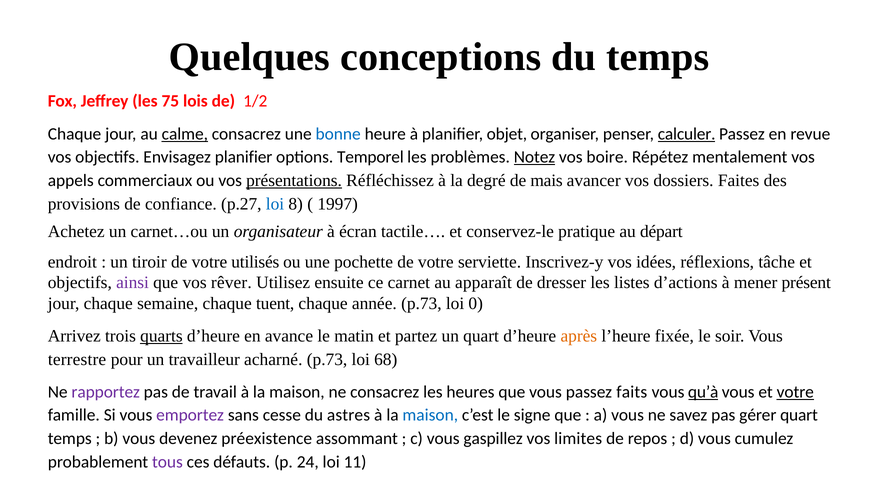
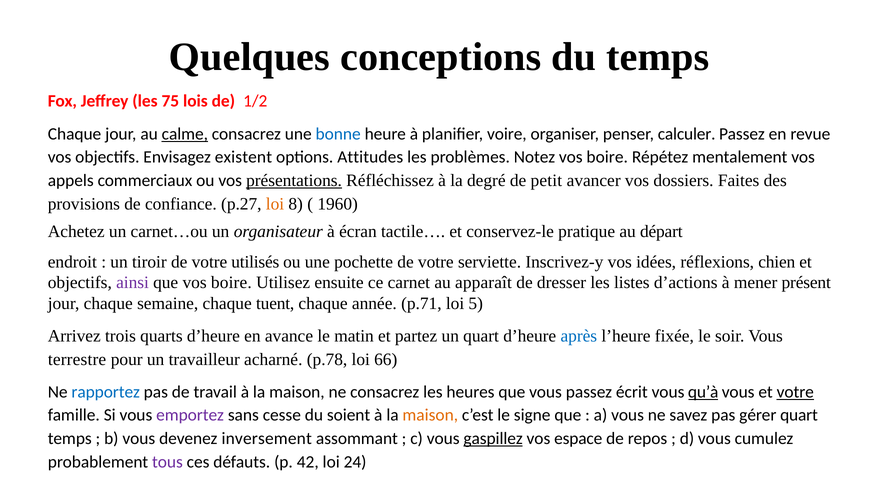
objet: objet -> voire (507, 134)
calculer underline: present -> none (687, 134)
Envisagez planifier: planifier -> existent (243, 157)
Temporel: Temporel -> Attitudes (370, 157)
Notez underline: present -> none (535, 157)
mais: mais -> petit (546, 181)
loi colour: blue -> orange (275, 204)
1997: 1997 -> 1960 (338, 204)
tâche: tâche -> chien (777, 262)
que vos rêver: rêver -> boire (231, 283)
année p.73: p.73 -> p.71 (421, 304)
0: 0 -> 5 (476, 304)
quarts underline: present -> none (161, 336)
après colour: orange -> blue (579, 336)
acharné p.73: p.73 -> p.78 (327, 360)
68: 68 -> 66 (386, 360)
rapportez colour: purple -> blue (106, 392)
faits: faits -> écrit (632, 392)
astres: astres -> soient (349, 416)
maison colour: blue -> orange (430, 416)
préexistence: préexistence -> inversement (267, 439)
gaspillez underline: none -> present (493, 439)
limites: limites -> espace (578, 439)
24: 24 -> 42 (308, 462)
11: 11 -> 24 (355, 462)
